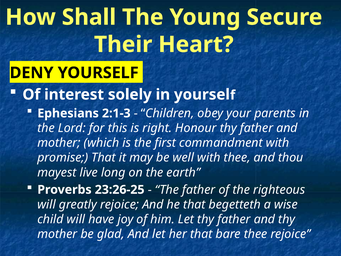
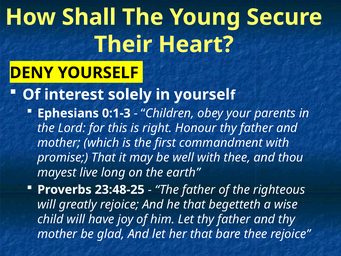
2:1-3: 2:1-3 -> 0:1-3 (116, 113)
23:26-25: 23:26-25 -> 23:48-25 (120, 190)
